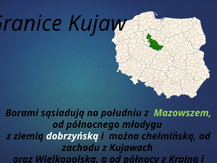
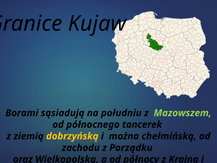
młodygu: młodygu -> tancerek (142, 124)
dobrzyńską colour: white -> yellow (72, 136)
Kujawach: Kujawach -> Porządku (131, 148)
